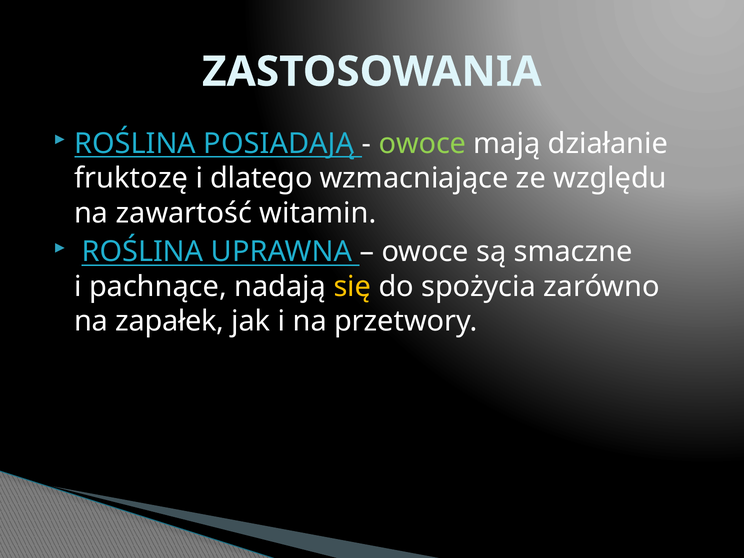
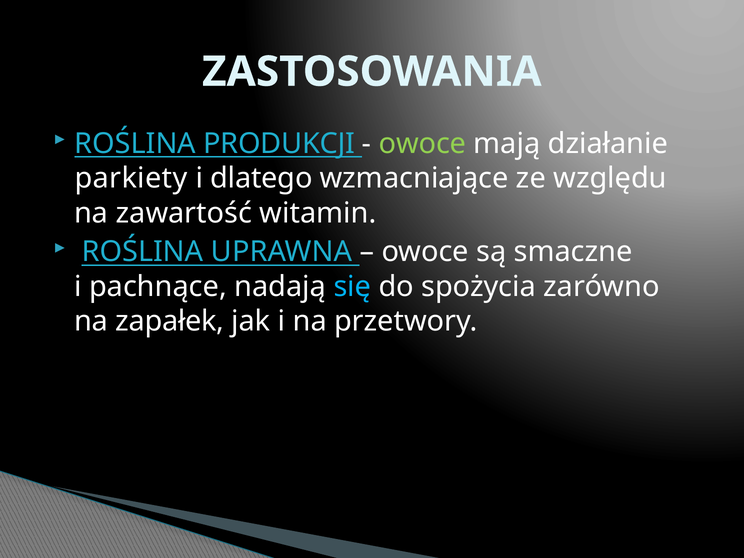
POSIADAJĄ: POSIADAJĄ -> PRODUKCJI (279, 144)
fruktozę: fruktozę -> parkiety (131, 178)
się colour: yellow -> light blue (352, 287)
